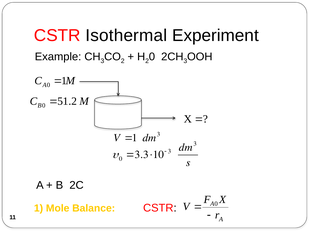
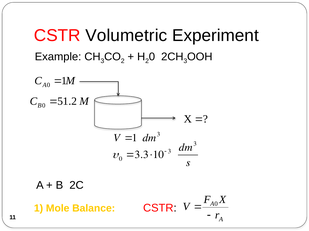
Isothermal: Isothermal -> Volumetric (126, 36)
